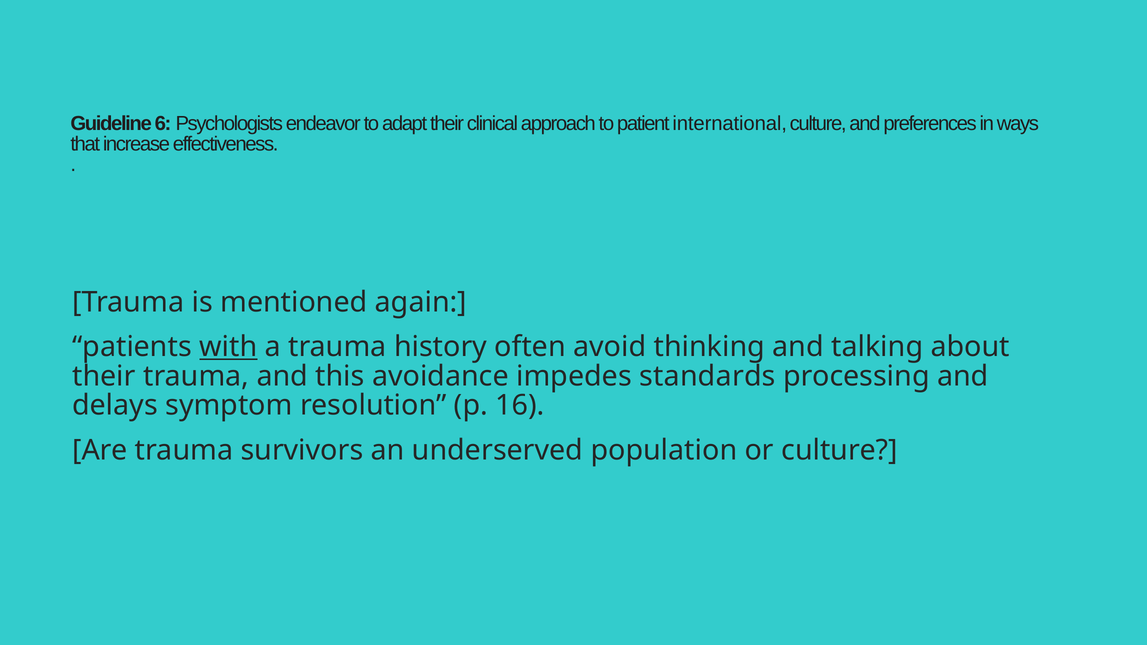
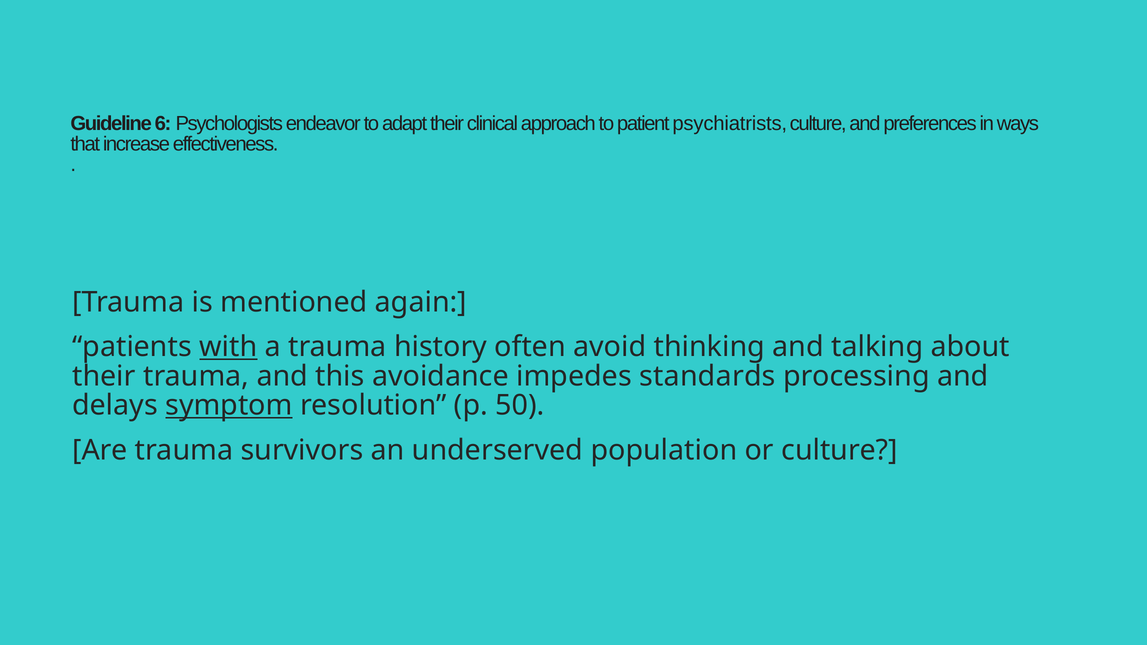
international: international -> psychiatrists (730, 123)
symptom underline: none -> present (229, 406)
16: 16 -> 50 (520, 406)
